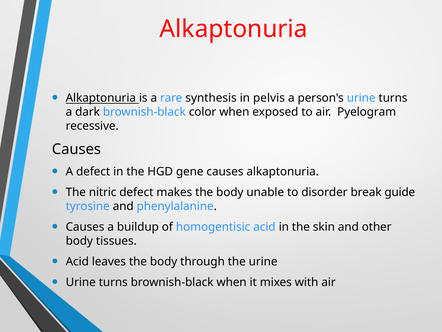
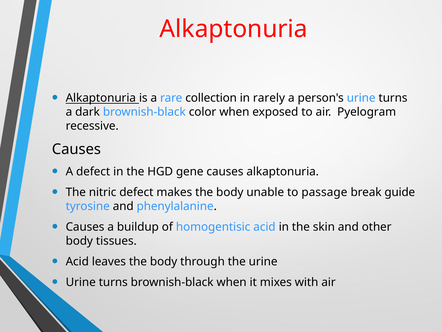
synthesis: synthesis -> collection (211, 98)
pelvis: pelvis -> rarely (269, 98)
disorder: disorder -> passage (324, 192)
